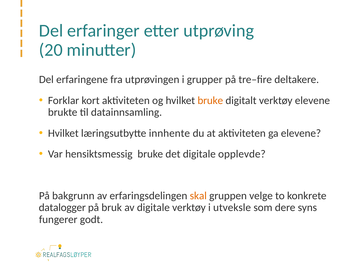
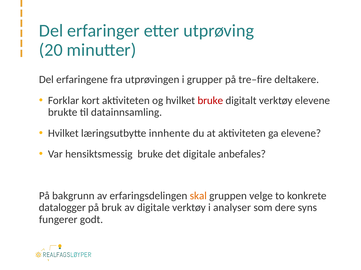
bruke colour: orange -> red (210, 101)
opplevde: opplevde -> anbefales (242, 154)
utveksle: utveksle -> analyser (232, 208)
